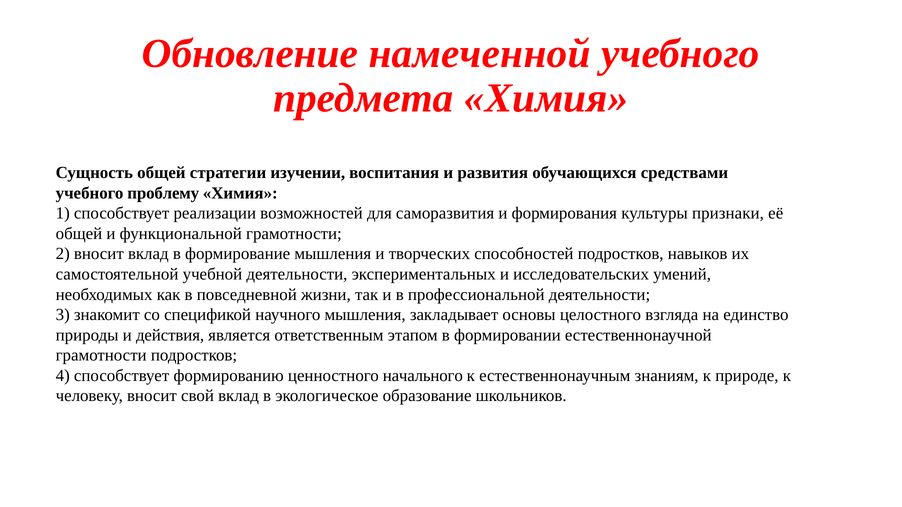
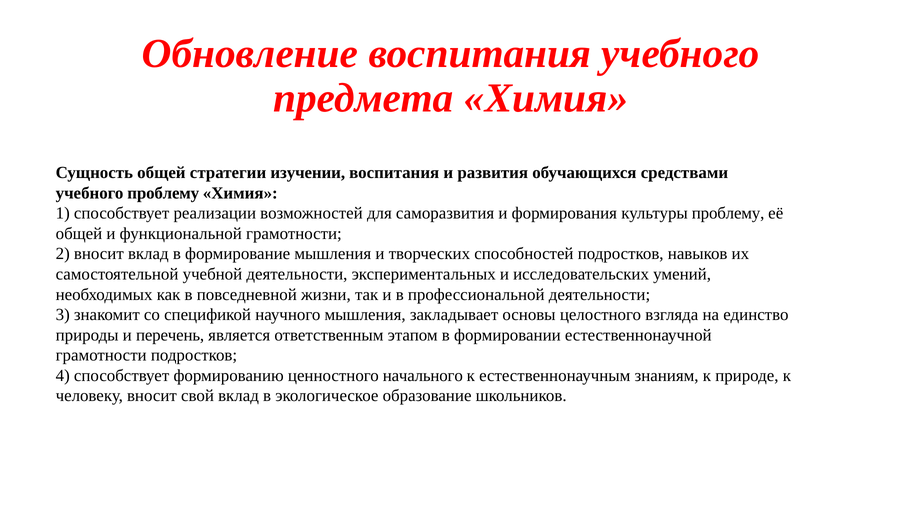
Обновление намеченной: намеченной -> воспитания (480, 53)
культуры признаки: признаки -> проблему (728, 214)
действия: действия -> перечень (170, 335)
